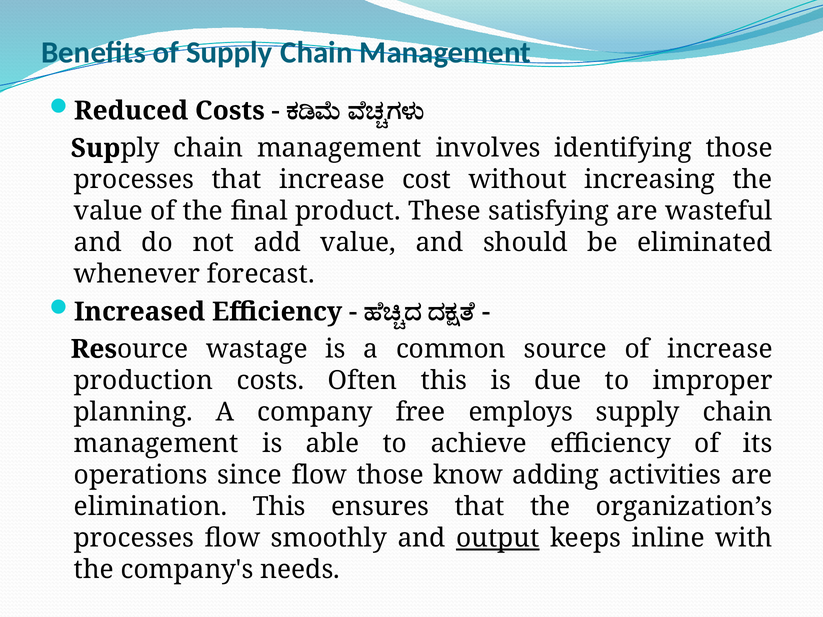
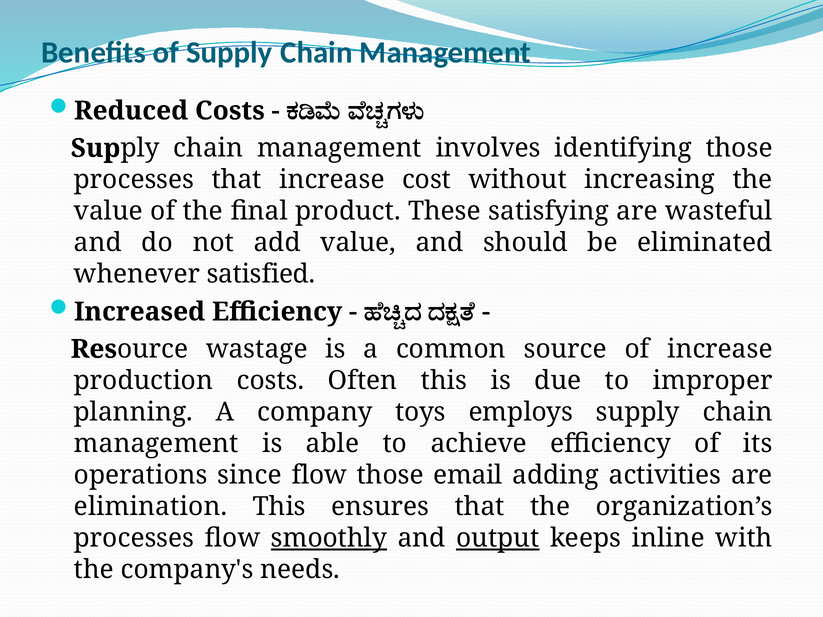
forecast: forecast -> satisfied (261, 274)
free: free -> toys (421, 412)
know: know -> email (468, 475)
smoothly underline: none -> present (329, 538)
